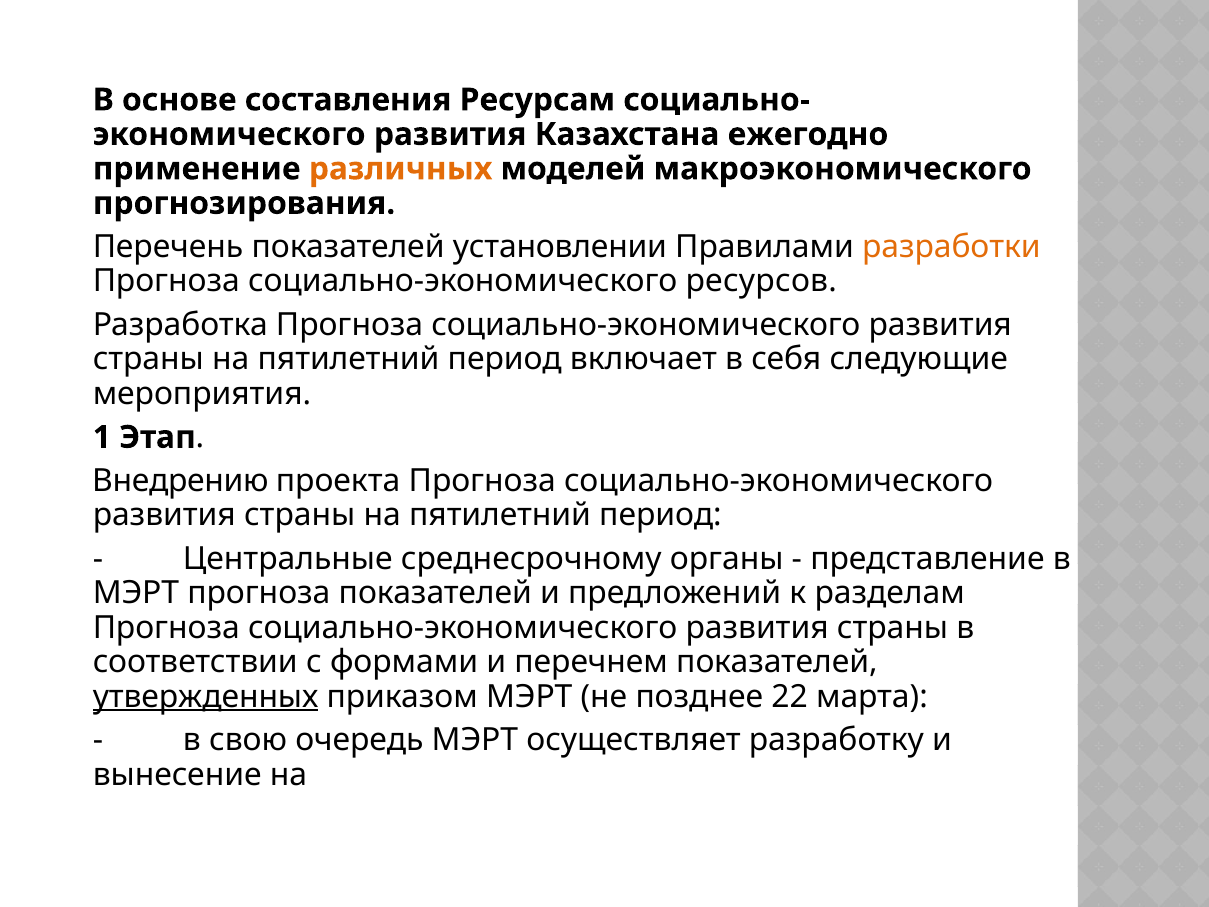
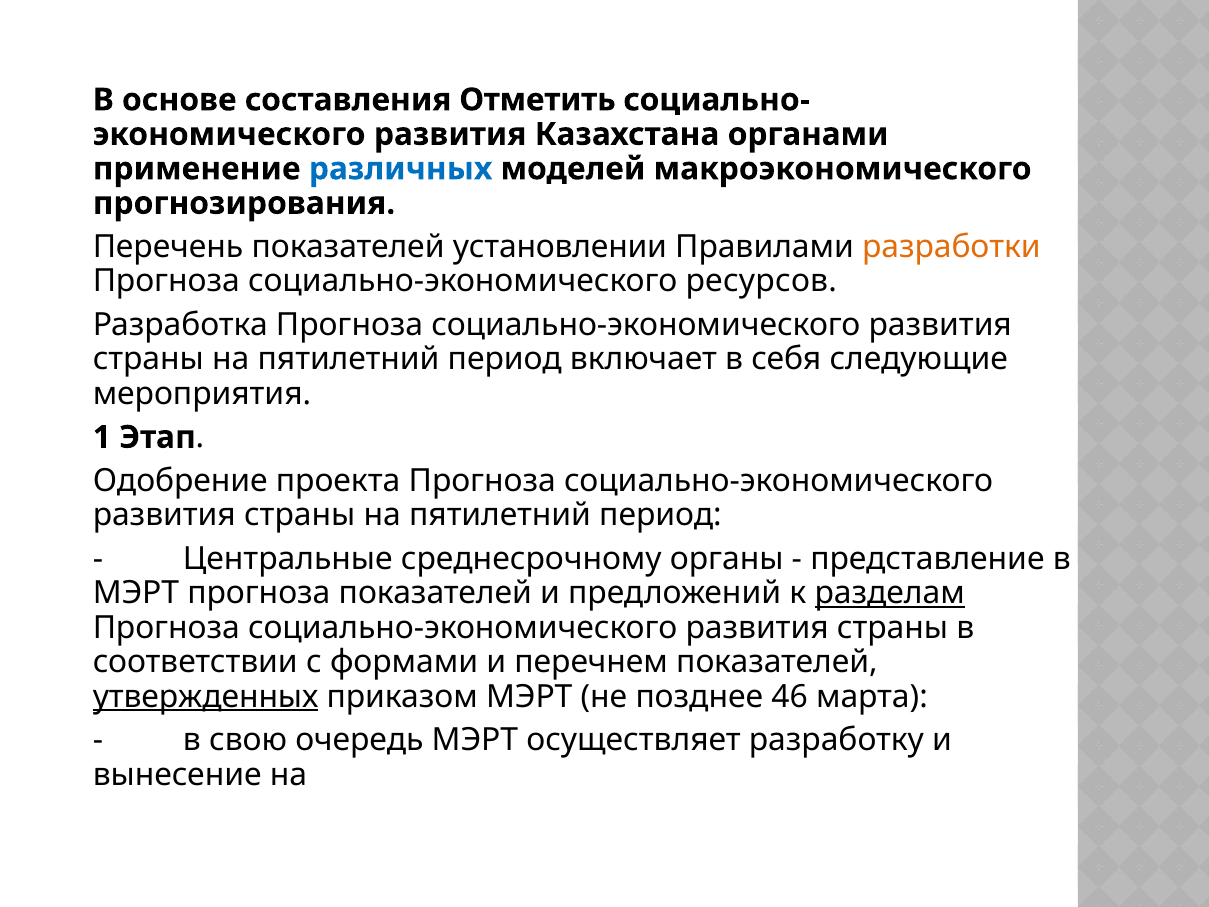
Ресурсам: Ресурсам -> Отметить (538, 100)
ежегодно: ежегодно -> органами (808, 134)
различных colour: orange -> blue (401, 169)
Внедрению: Внедрению -> Одобрение (180, 481)
разделам underline: none -> present (890, 593)
22: 22 -> 46 (790, 696)
